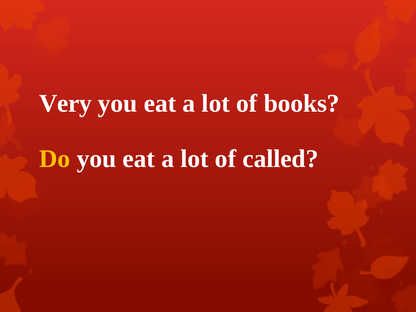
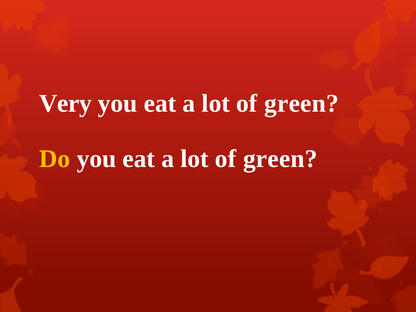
books: books -> green (302, 104)
called: called -> green (280, 159)
